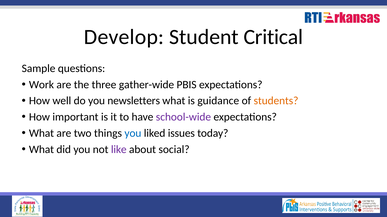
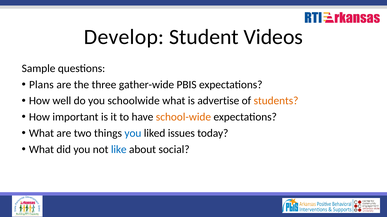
Critical: Critical -> Videos (273, 37)
Work: Work -> Plans (41, 85)
newsletters: newsletters -> schoolwide (134, 101)
guidance: guidance -> advertise (218, 101)
school-wide colour: purple -> orange (183, 117)
like colour: purple -> blue (119, 150)
